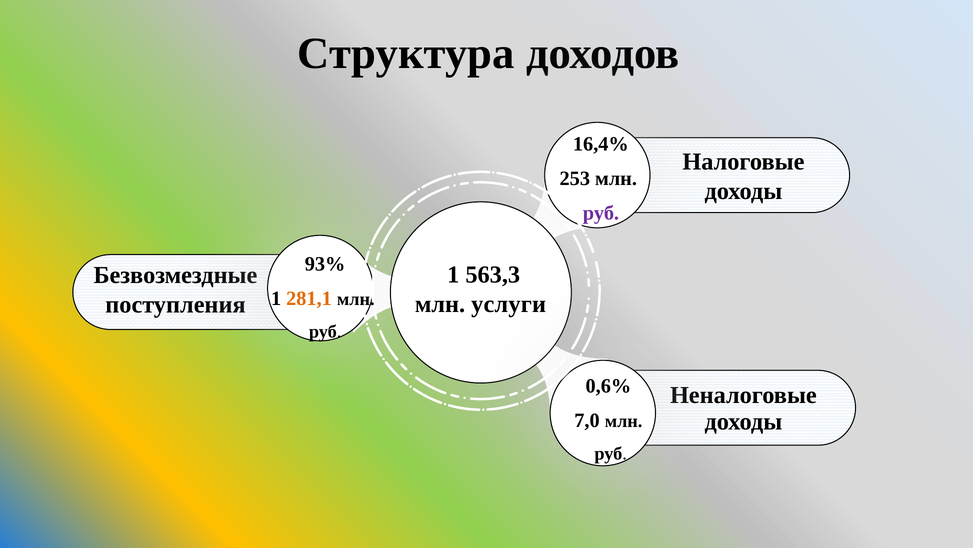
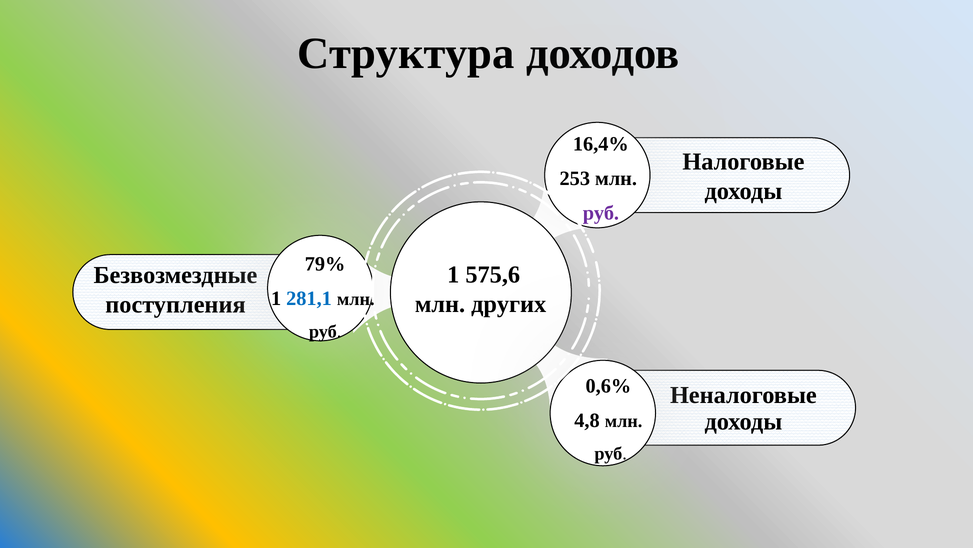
93%: 93% -> 79% (325, 264)
563,3: 563,3 -> 575,6 (493, 275)
281,1 colour: orange -> blue (309, 298)
услуги: услуги -> других (509, 304)
7,0: 7,0 -> 4,8 (587, 420)
